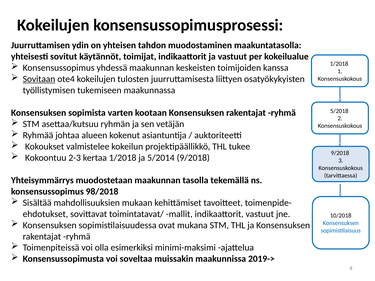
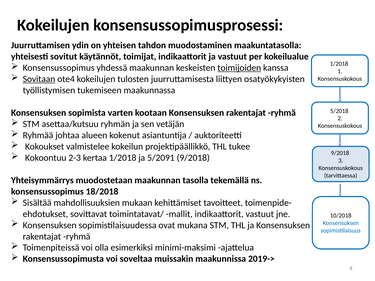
toimijoiden underline: none -> present (239, 68)
5/2014: 5/2014 -> 5/2091 (161, 158)
98/2018: 98/2018 -> 18/2018 (102, 192)
